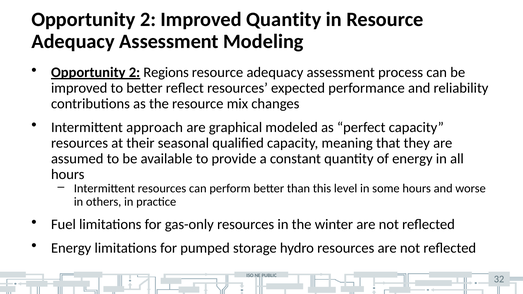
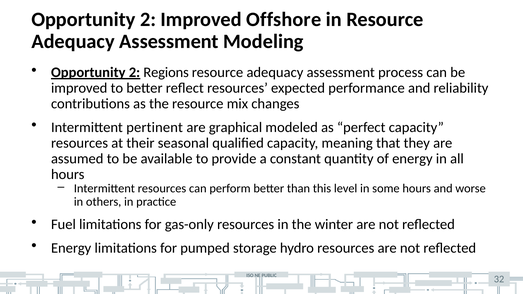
Improved Quantity: Quantity -> Offshore (284, 19)
approach: approach -> pertinent (155, 127)
